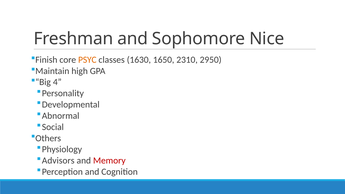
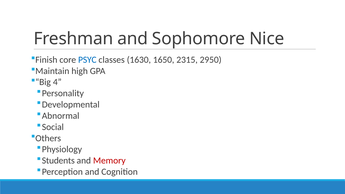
PSYC colour: orange -> blue (87, 60)
2310: 2310 -> 2315 (187, 60)
Advisors: Advisors -> Students (58, 161)
